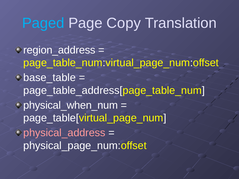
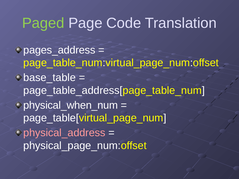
Paged colour: light blue -> light green (43, 23)
Copy: Copy -> Code (124, 23)
region_address: region_address -> pages_address (59, 50)
